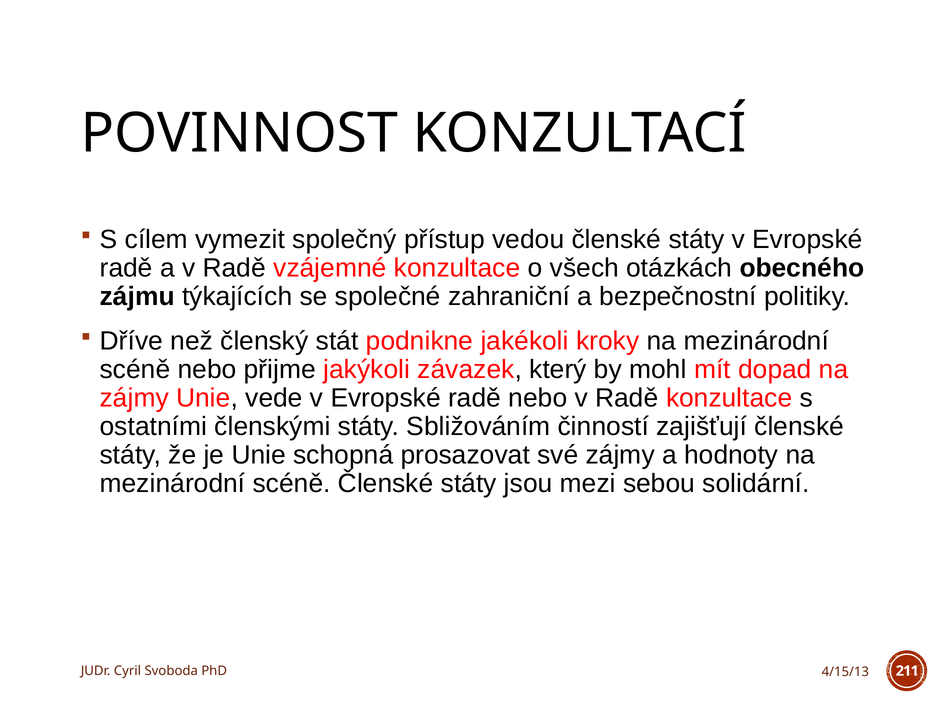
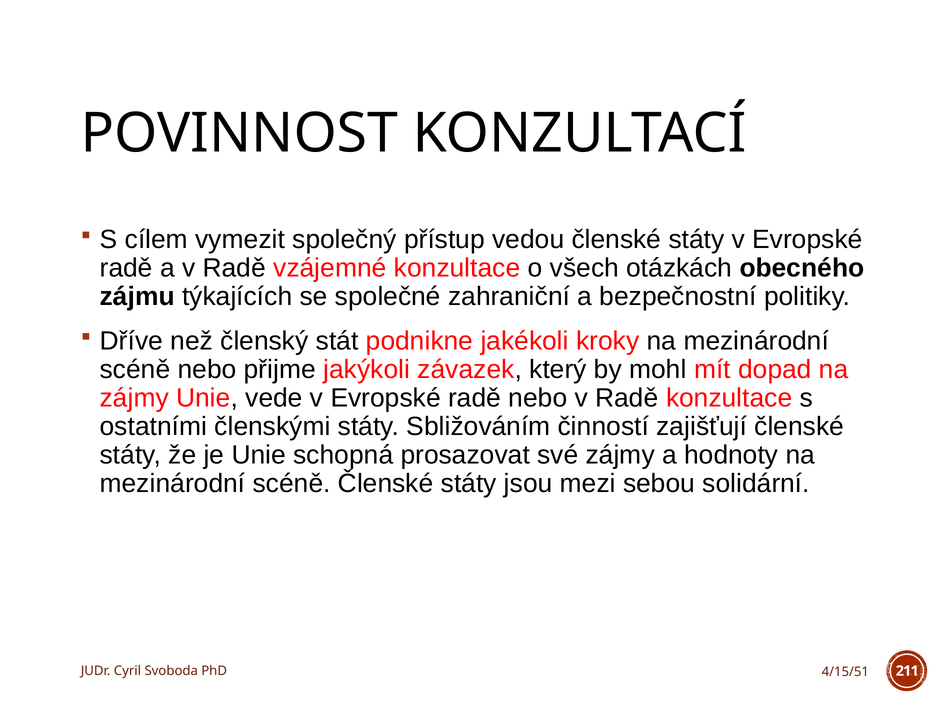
4/15/13: 4/15/13 -> 4/15/51 (845, 672)
